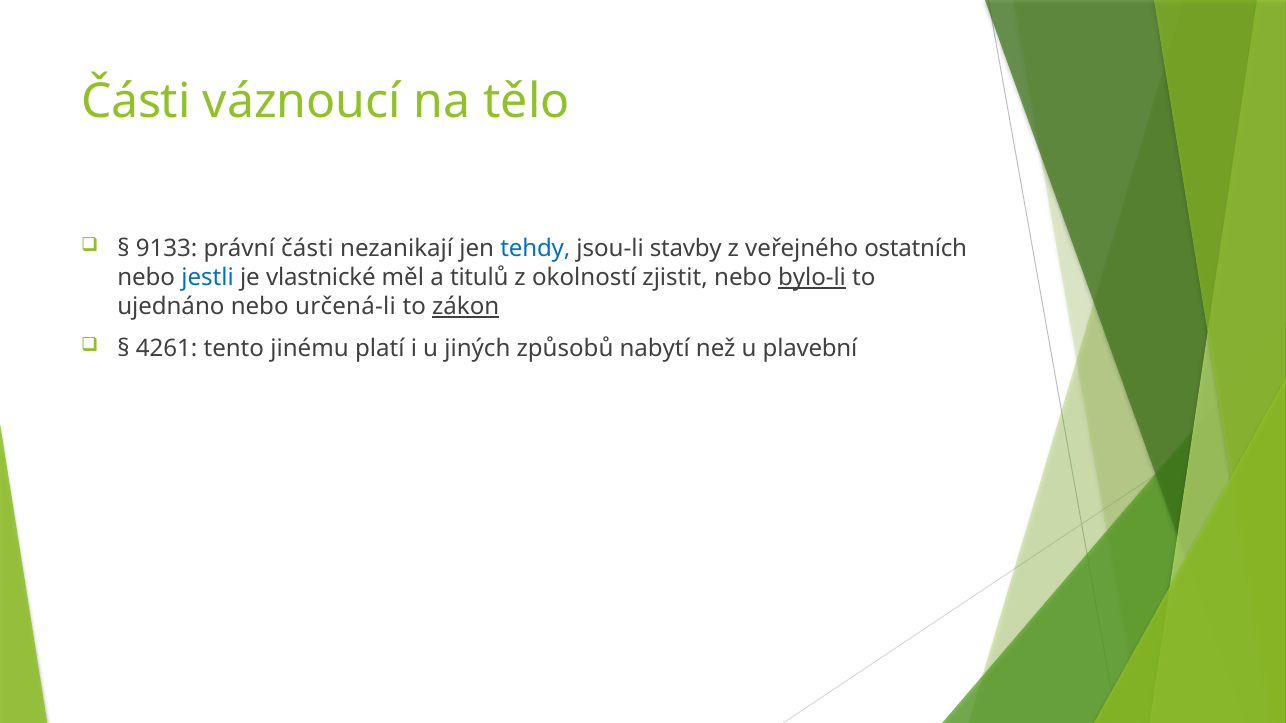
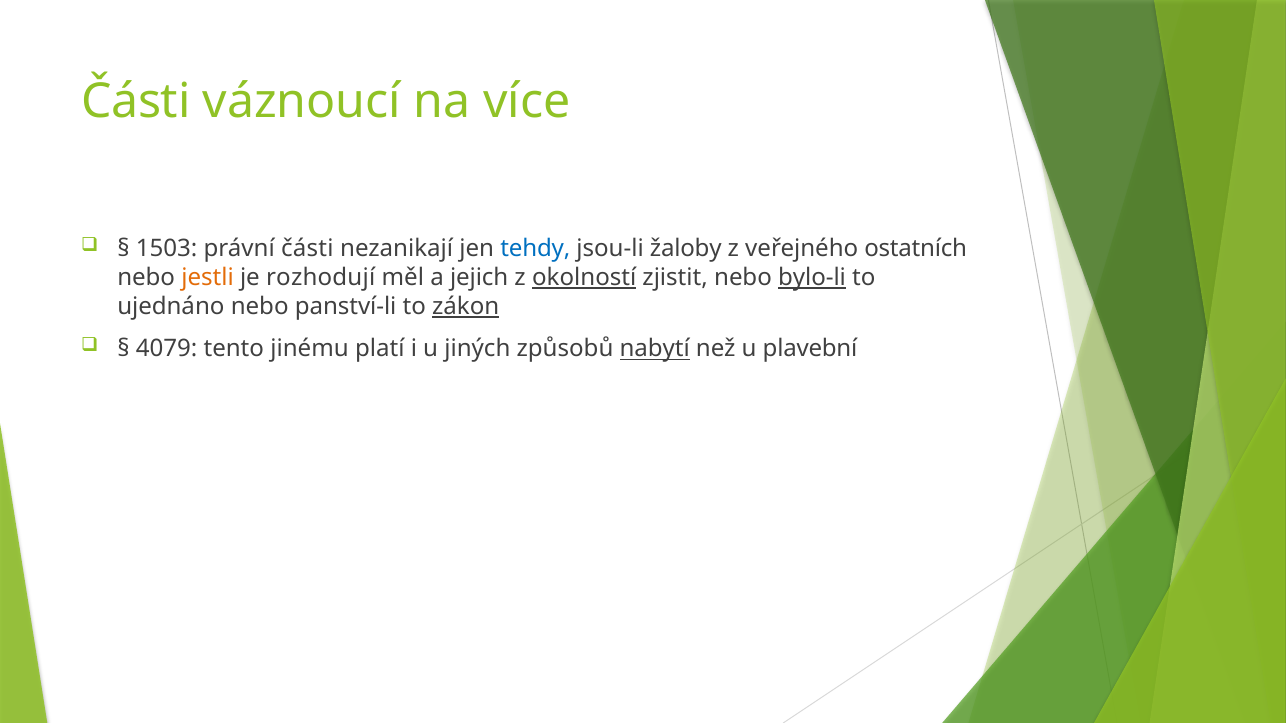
tělo: tělo -> více (527, 101)
9133: 9133 -> 1503 (167, 249)
stavby: stavby -> žaloby (686, 249)
jestli colour: blue -> orange (208, 278)
vlastnické: vlastnické -> rozhodují (321, 278)
titulů: titulů -> jejich (479, 278)
okolností underline: none -> present (584, 278)
určená-li: určená-li -> panství-li (346, 307)
4261: 4261 -> 4079 (167, 349)
nabytí underline: none -> present (655, 349)
